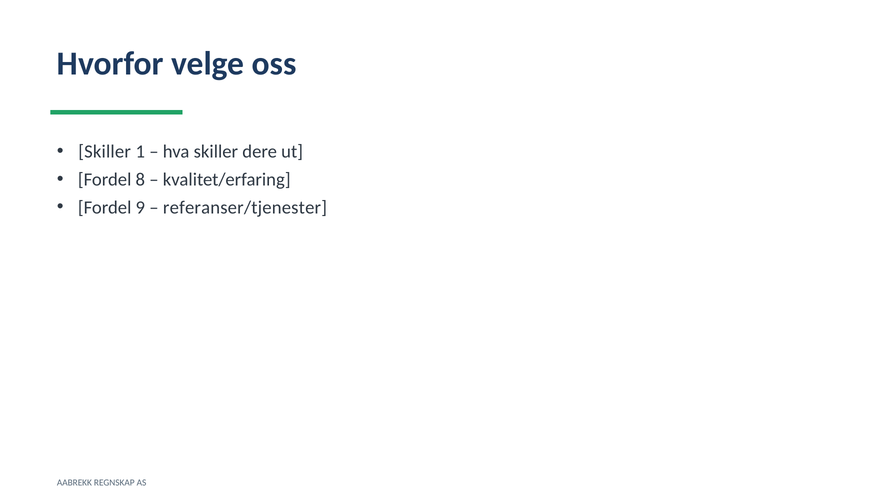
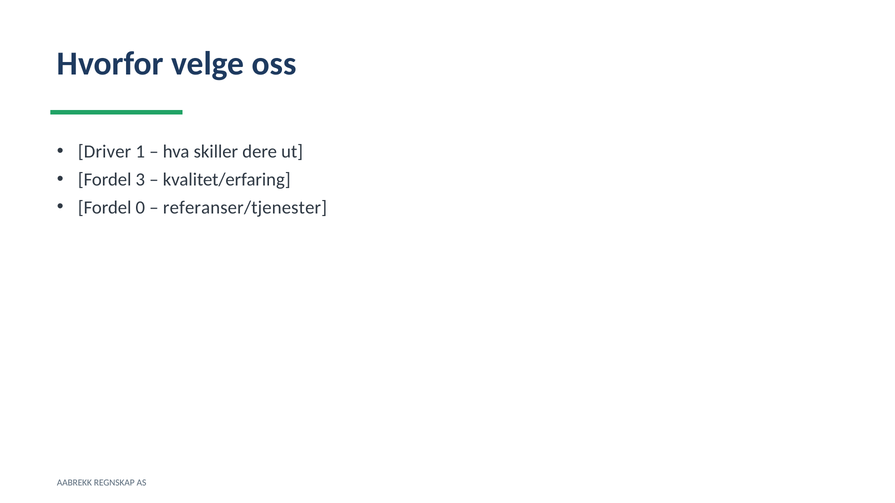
Skiller: Skiller -> Driver (105, 152)
8: 8 -> 3 (140, 180)
9: 9 -> 0 (140, 208)
